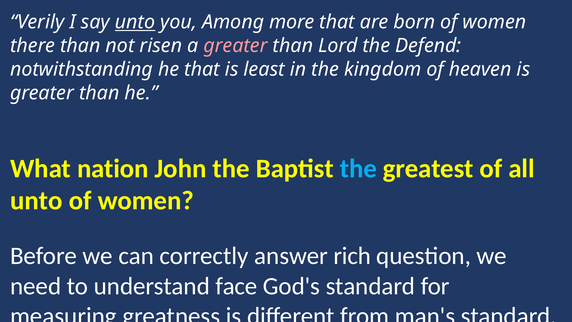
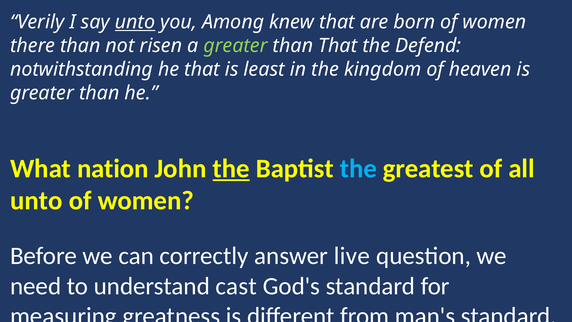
more: more -> knew (292, 22)
greater colour: pink -> light green (236, 46)
than Lord: Lord -> That (338, 46)
the underline: none -> present (231, 168)
rich: rich -> live (352, 256)
face: face -> cast (236, 286)
